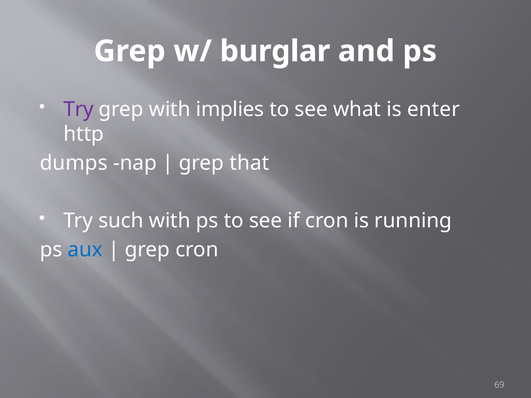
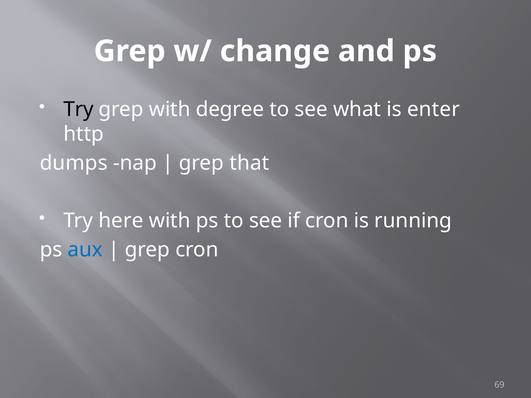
burglar: burglar -> change (275, 51)
Try colour: purple -> black (78, 109)
implies: implies -> degree (230, 109)
such: such -> here (121, 221)
